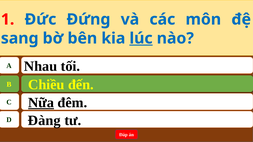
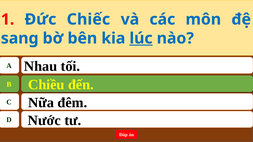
Đứng: Đứng -> Chiếc (88, 19)
Nữa underline: present -> none (41, 103)
Đàng: Đàng -> Nước (44, 121)
